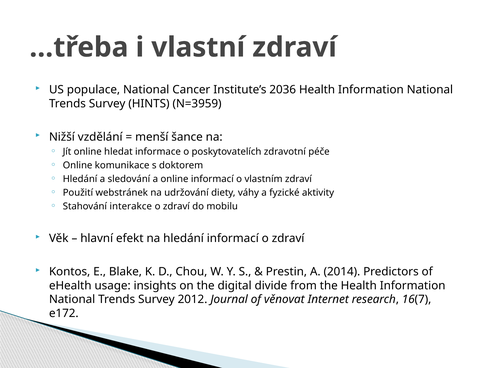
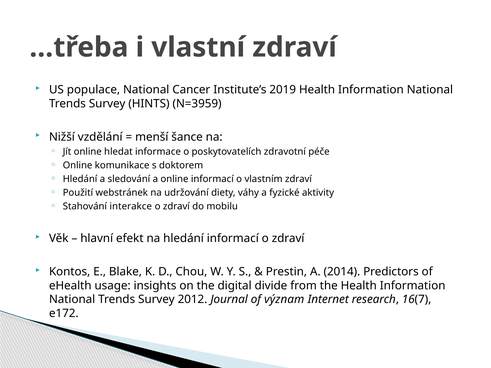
2036: 2036 -> 2019 (283, 90)
věnovat: věnovat -> význam (284, 300)
